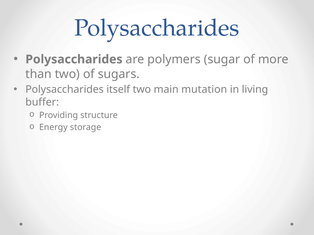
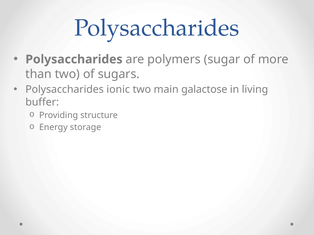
itself: itself -> ionic (118, 90)
mutation: mutation -> galactose (204, 90)
